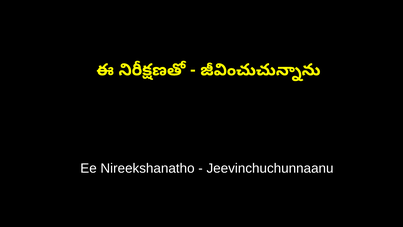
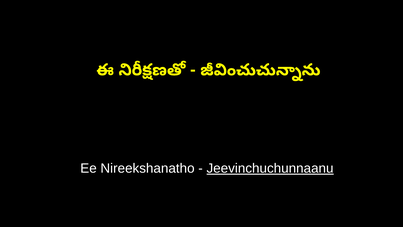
Jeevinchuchunnaanu underline: none -> present (270, 168)
